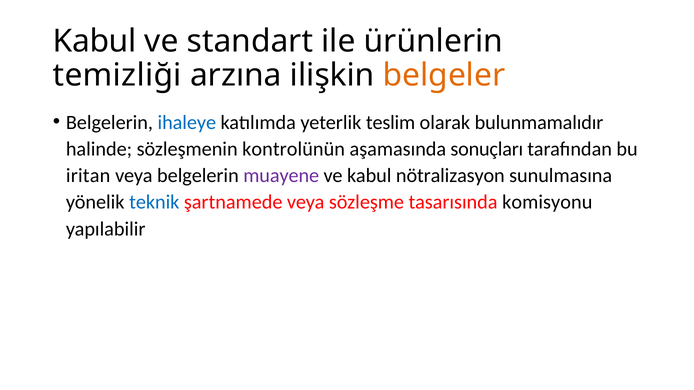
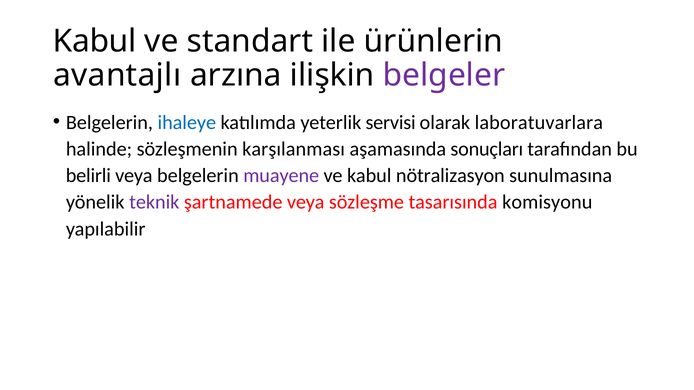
temizliği: temizliği -> avantajlı (117, 75)
belgeler colour: orange -> purple (444, 75)
teslim: teslim -> servisi (391, 122)
bulunmamalıdır: bulunmamalıdır -> laboratuvarlara (539, 122)
kontrolünün: kontrolünün -> karşılanması (294, 149)
iritan: iritan -> belirli (88, 176)
teknik colour: blue -> purple (154, 202)
